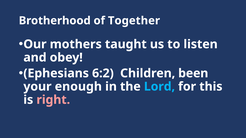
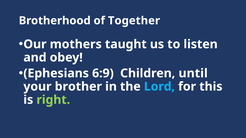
6:2: 6:2 -> 6:9 (103, 73)
been: been -> until (193, 73)
enough: enough -> brother (78, 87)
right colour: pink -> light green (53, 100)
